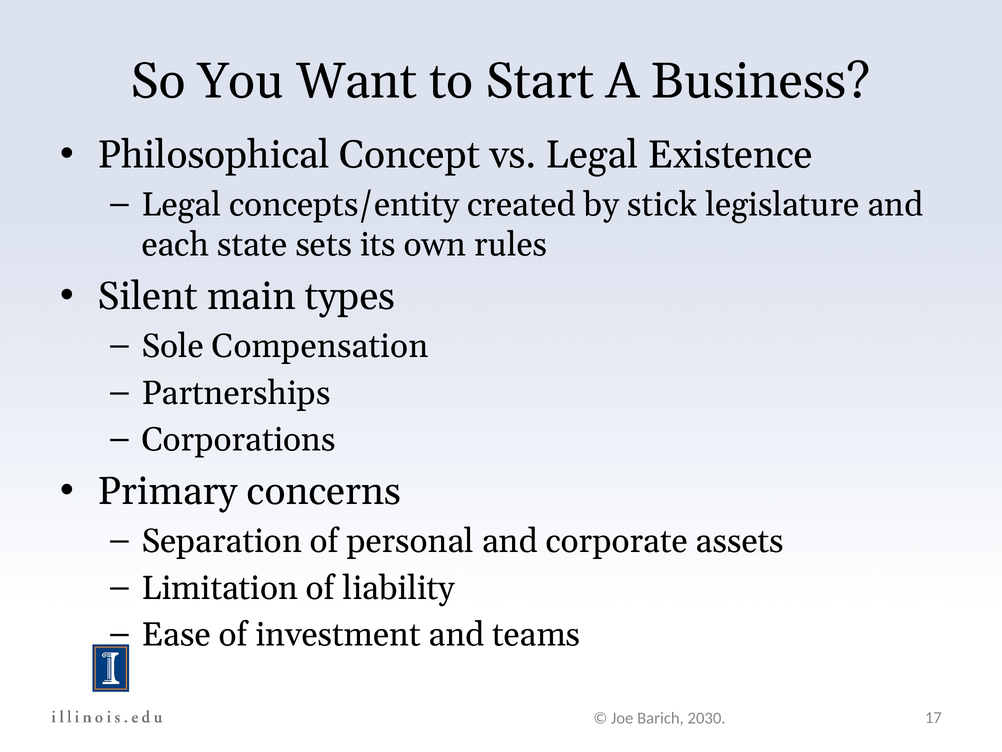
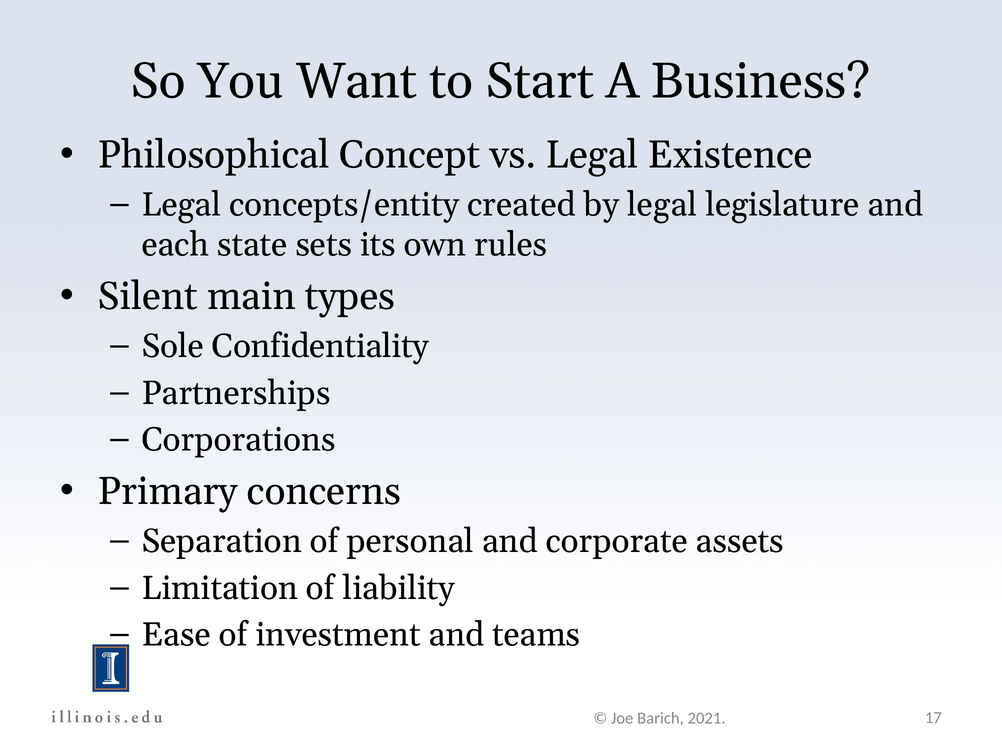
by stick: stick -> legal (662, 205)
Compensation: Compensation -> Confidentiality (320, 346)
2030: 2030 -> 2021 (707, 718)
